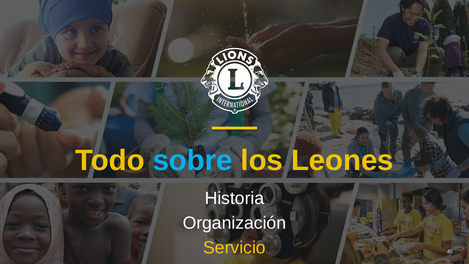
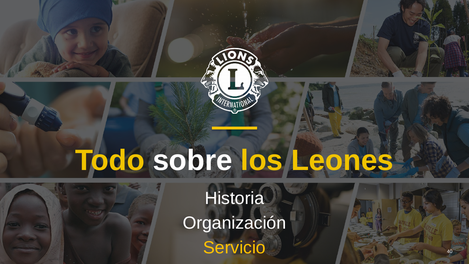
sobre colour: light blue -> white (193, 160)
